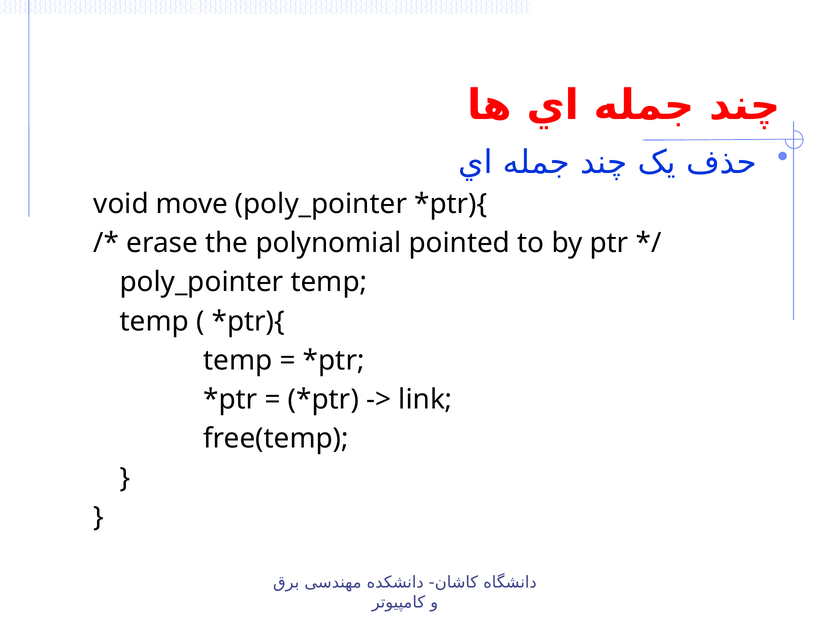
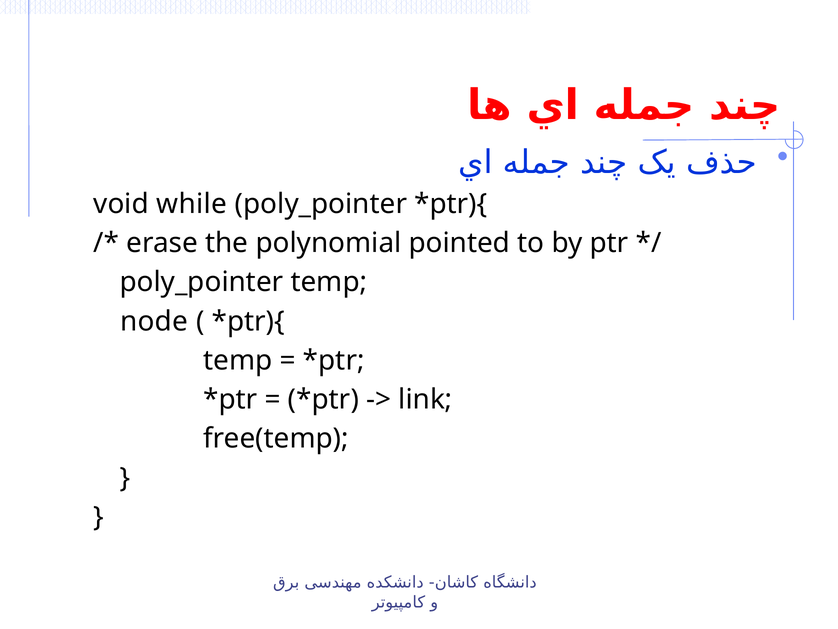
move: move -> while (192, 204)
temp: temp -> node (154, 321)
